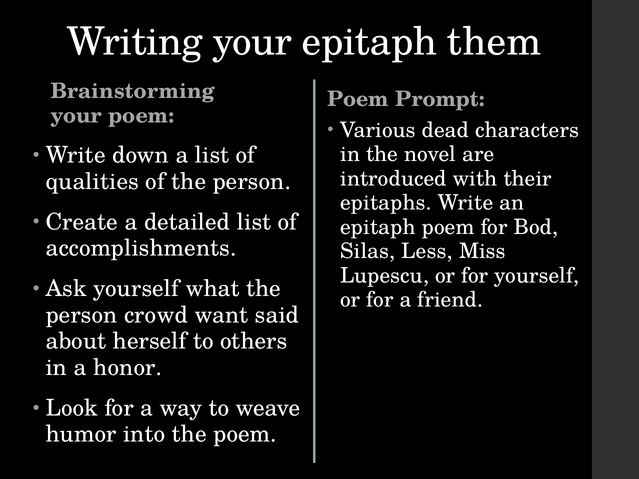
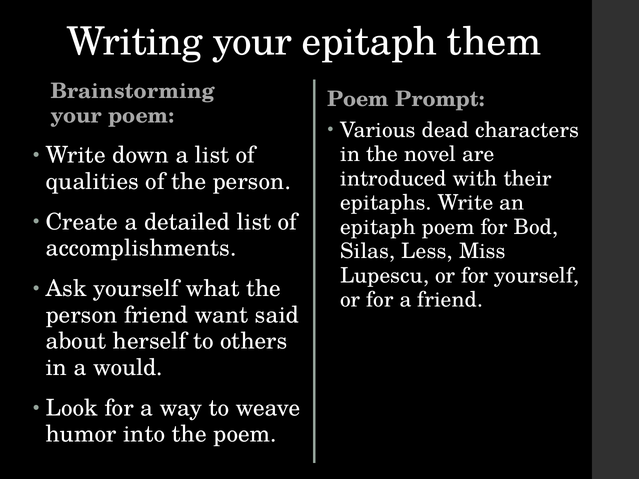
person crowd: crowd -> friend (156, 315)
honor: honor -> would (128, 368)
